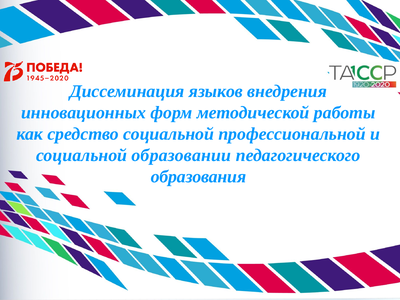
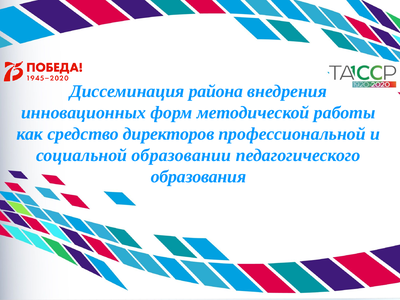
языков: языков -> района (216, 91)
средство социальной: социальной -> директоров (169, 134)
